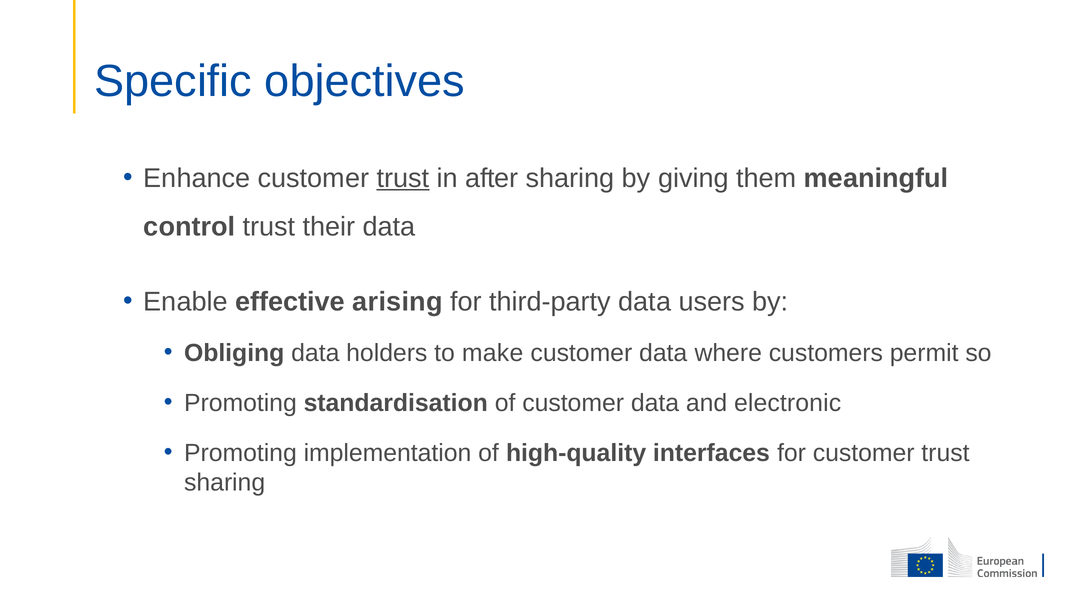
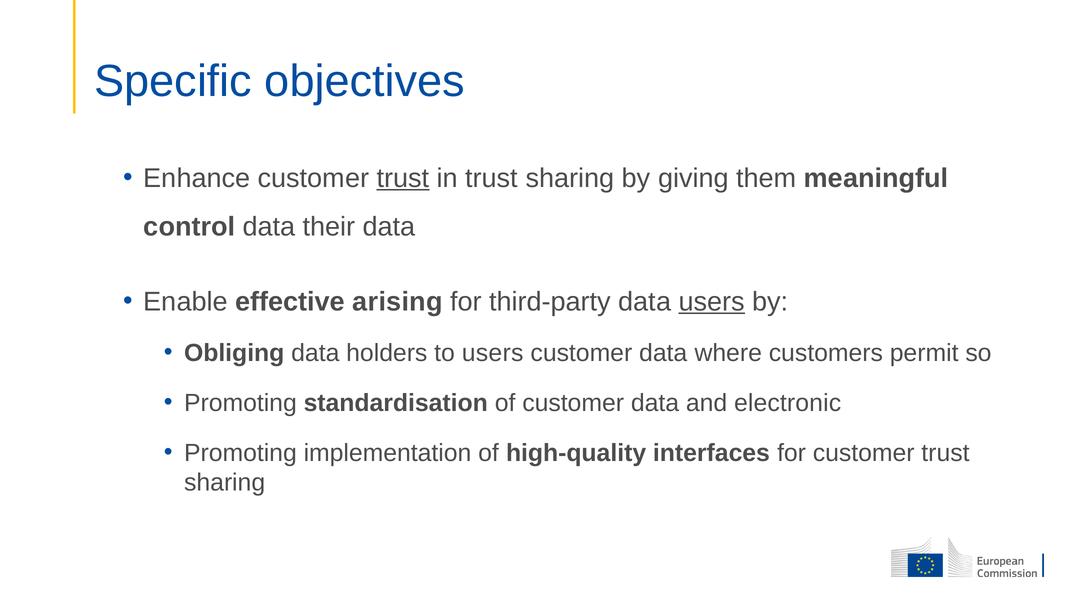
in after: after -> trust (492, 178)
control trust: trust -> data (269, 227)
users underline: none -> present (712, 302)
to make: make -> users (493, 353)
